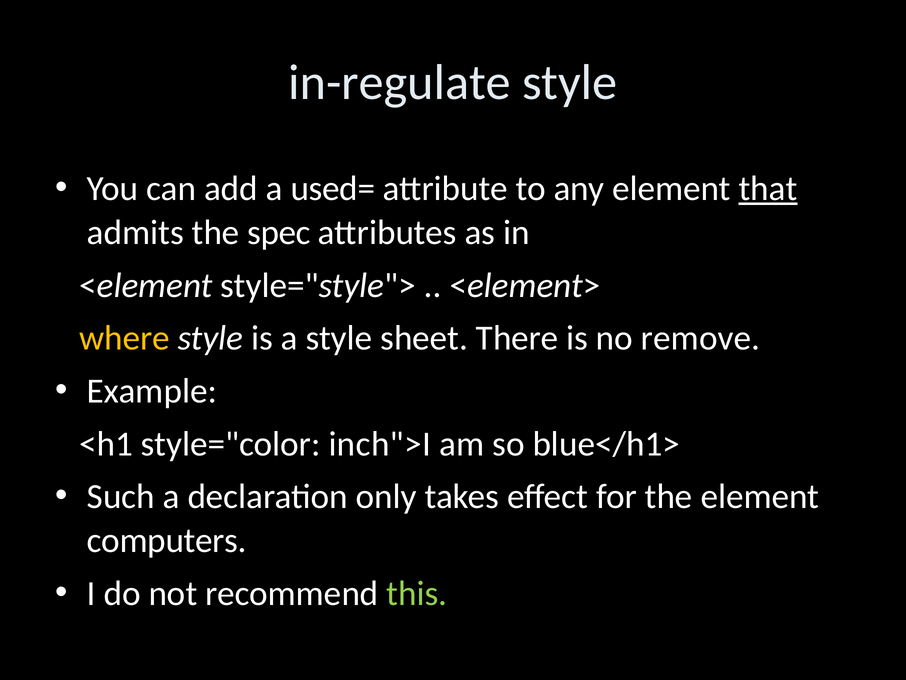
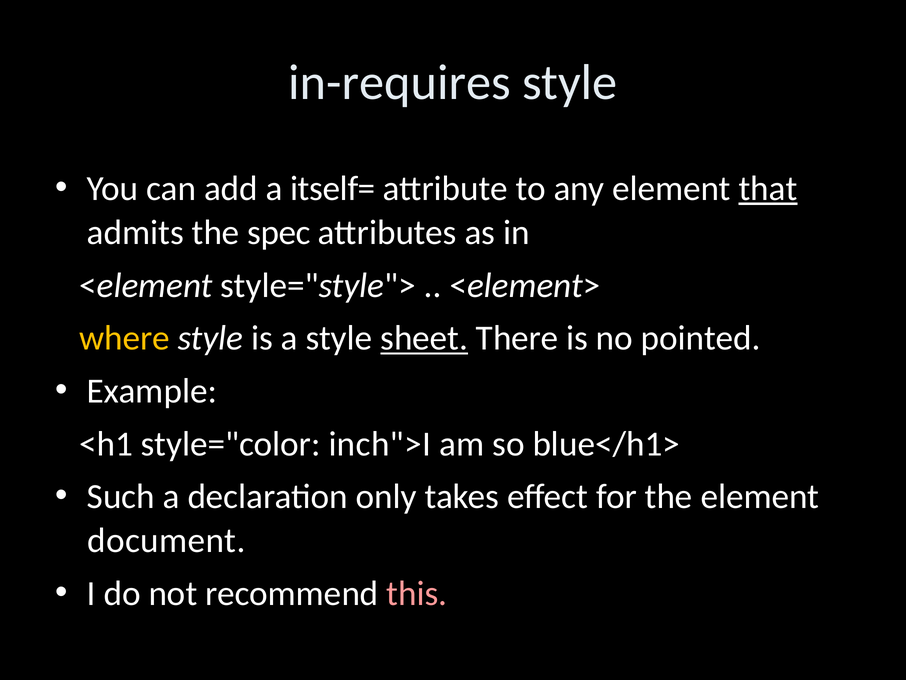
in-regulate: in-regulate -> in-requires (400, 82)
used=: used= -> itself= (333, 188)
sheet underline: none -> present (424, 338)
remove: remove -> pointed (701, 338)
computers: computers -> document (166, 540)
this colour: light green -> pink (417, 593)
